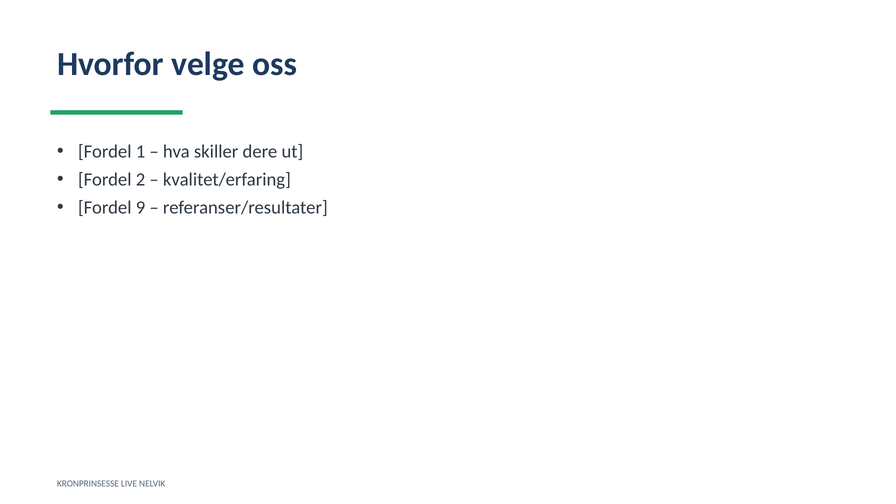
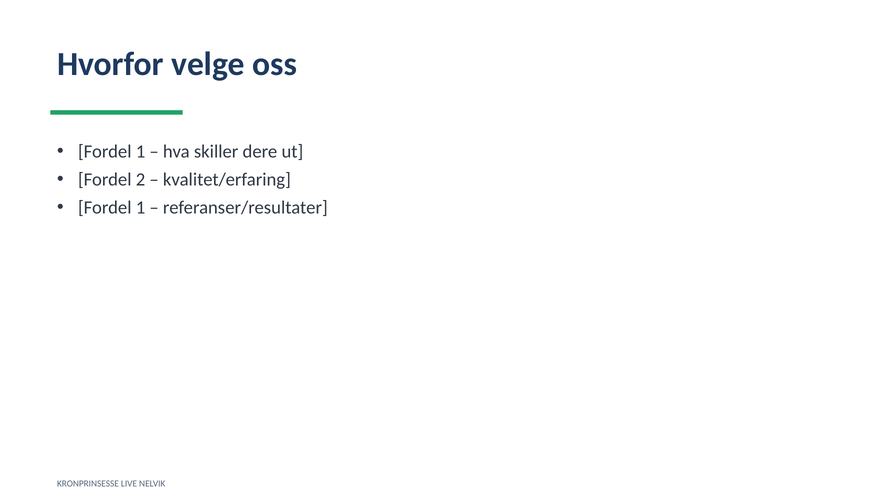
9: 9 -> 1 (141, 208)
